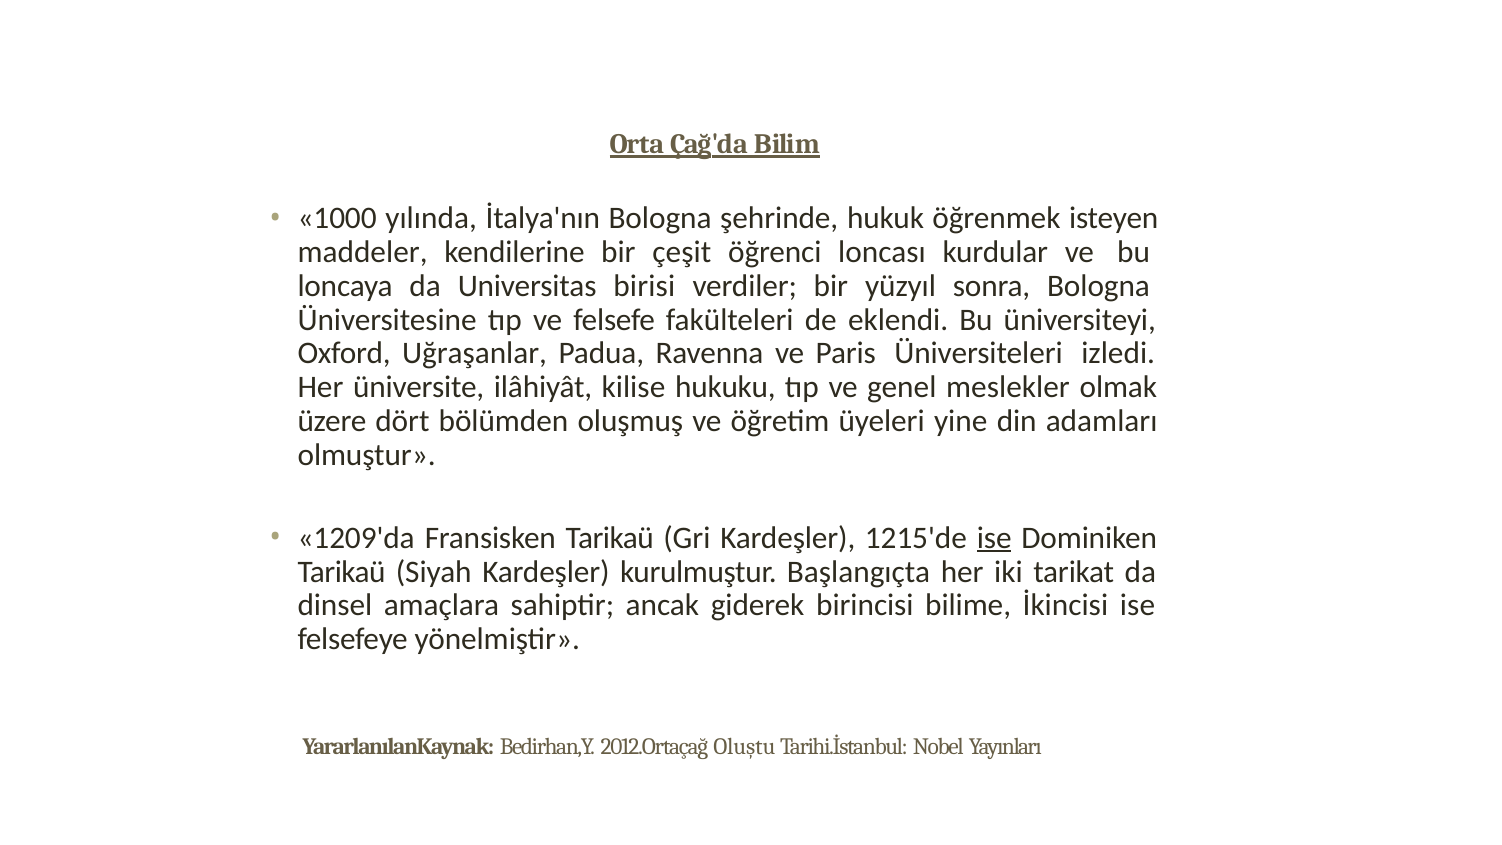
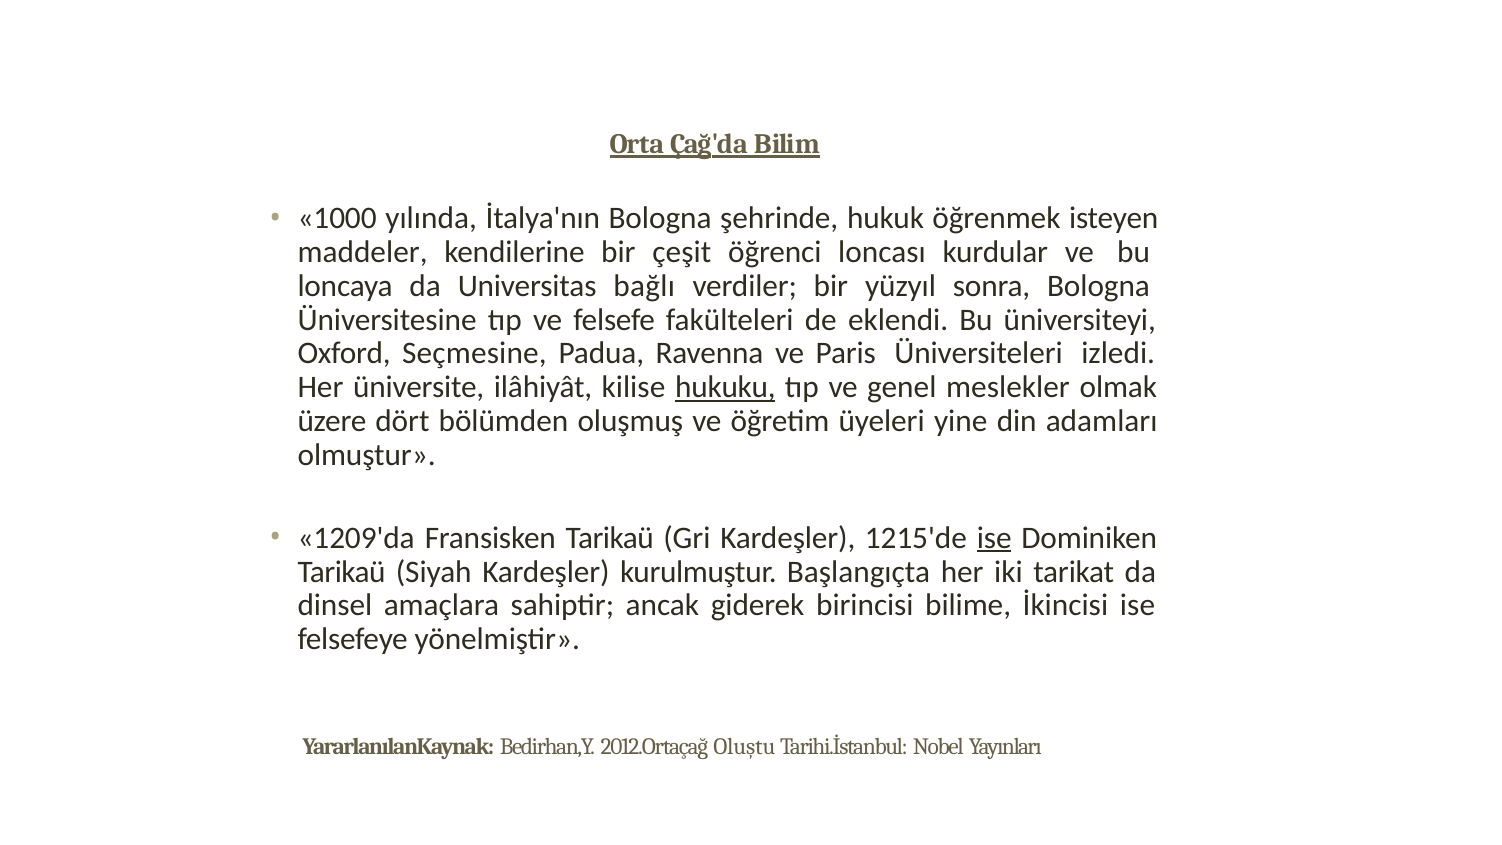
birisi: birisi -> bağlı (644, 286)
Uğraşanlar: Uğraşanlar -> Seçmesine (474, 354)
hukuku underline: none -> present (725, 387)
